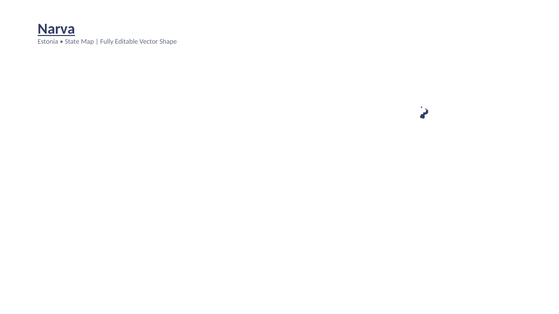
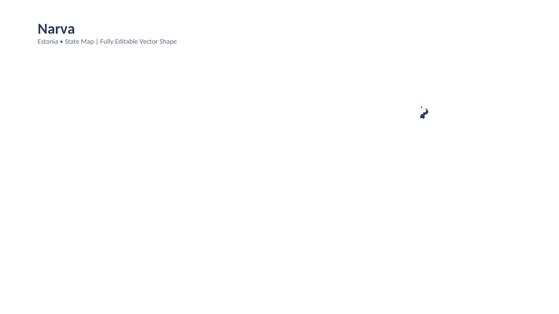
Narva underline: present -> none (56, 29)
